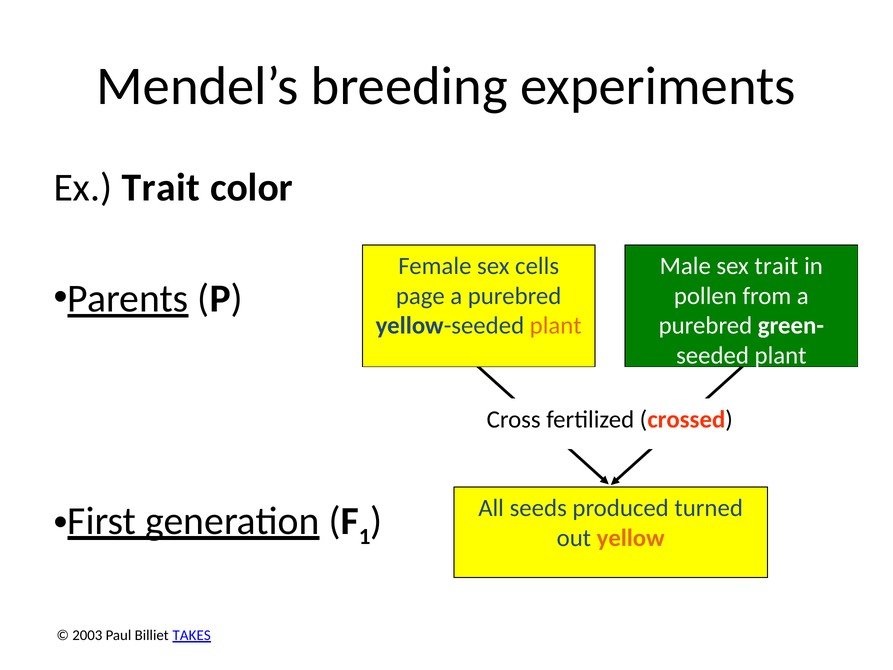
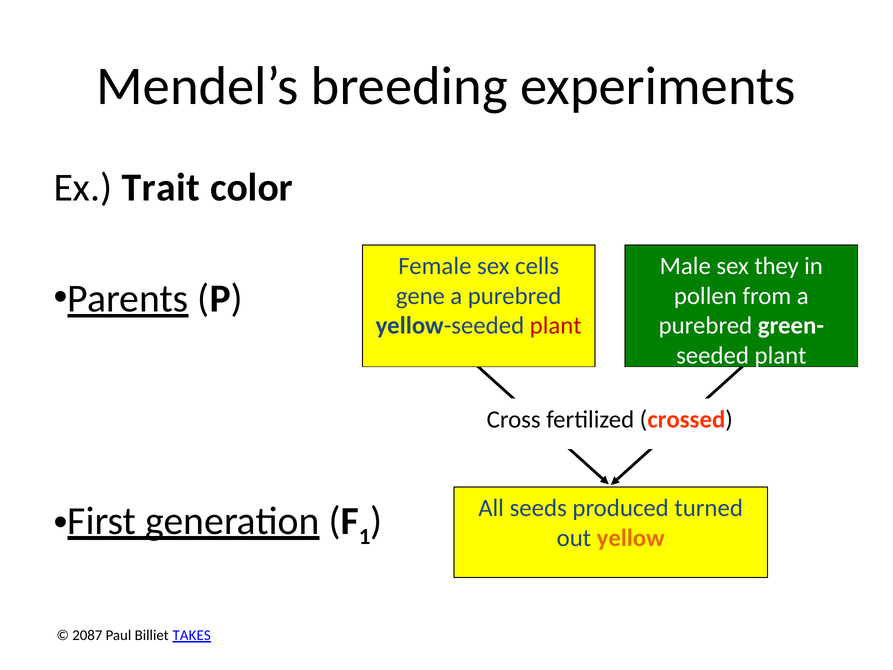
sex trait: trait -> they (777, 266)
page: page -> gene (420, 296)
plant colour: orange -> red (556, 326)
2003: 2003 -> 2087 (87, 635)
